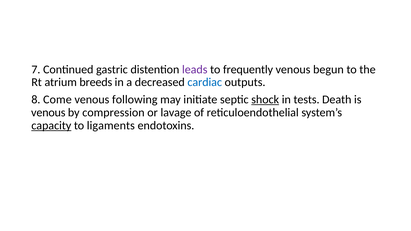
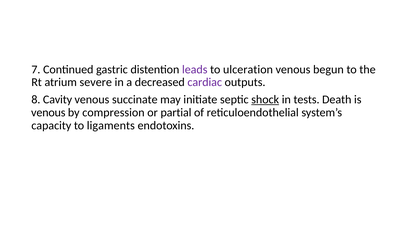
frequently: frequently -> ulceration (248, 69)
breeds: breeds -> severe (96, 82)
cardiac colour: blue -> purple (205, 82)
Come: Come -> Cavity (58, 100)
following: following -> succinate (135, 100)
lavage: lavage -> partial (176, 113)
capacity underline: present -> none (51, 126)
